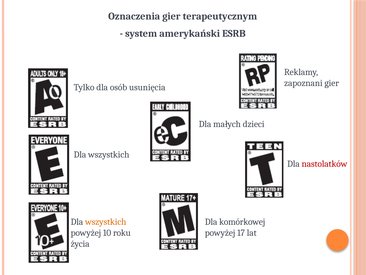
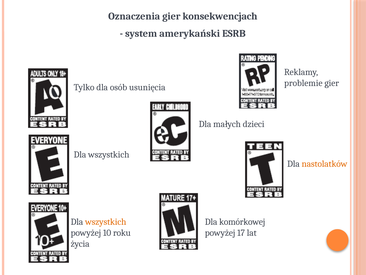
terapeutycznym: terapeutycznym -> konsekwencjach (220, 16)
zapoznani: zapoznani -> problemie (303, 83)
nastolatków colour: red -> orange (324, 163)
